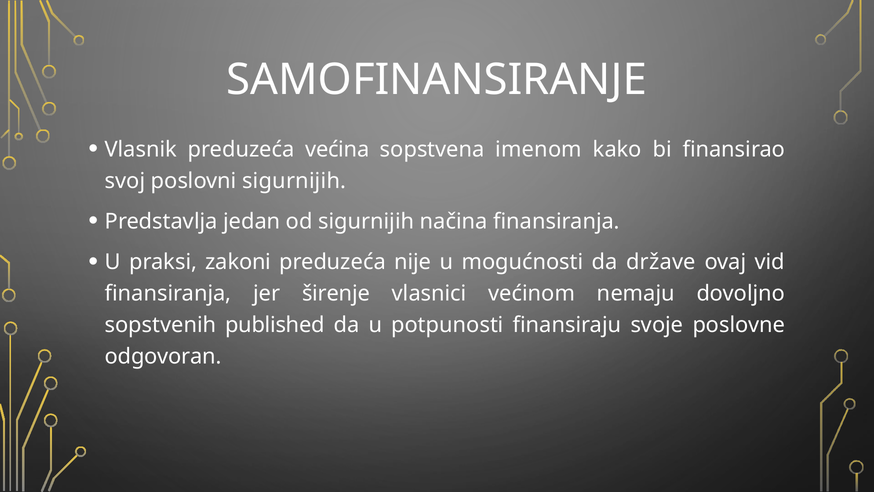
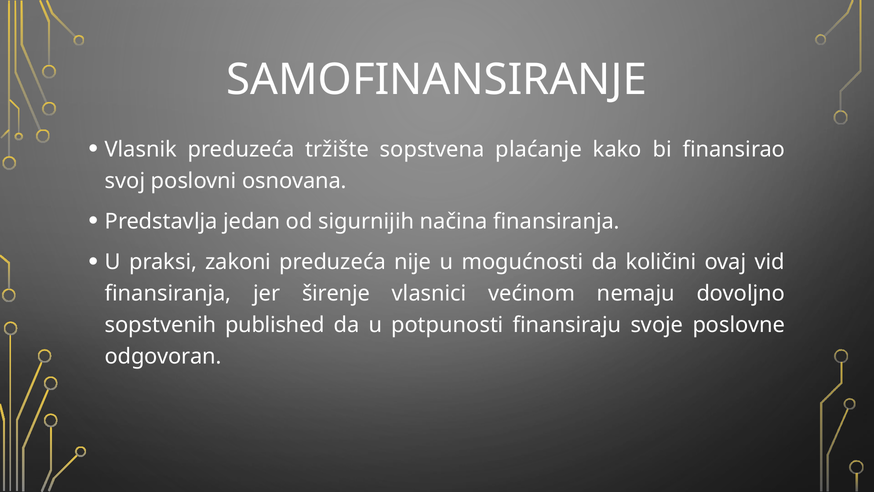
većina: većina -> tržište (337, 149)
imenom: imenom -> plaćanje (539, 149)
poslovni sigurnijih: sigurnijih -> osnovana (294, 181)
države: države -> količini (661, 262)
